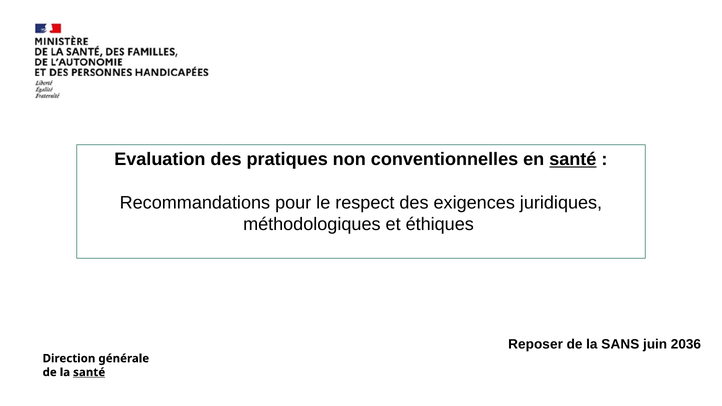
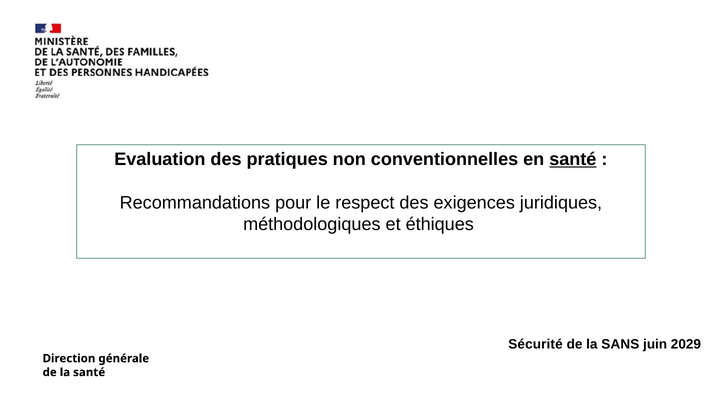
Reposer: Reposer -> Sécurité (536, 344)
2036: 2036 -> 2029 (686, 344)
santé underline: present -> none (89, 372)
